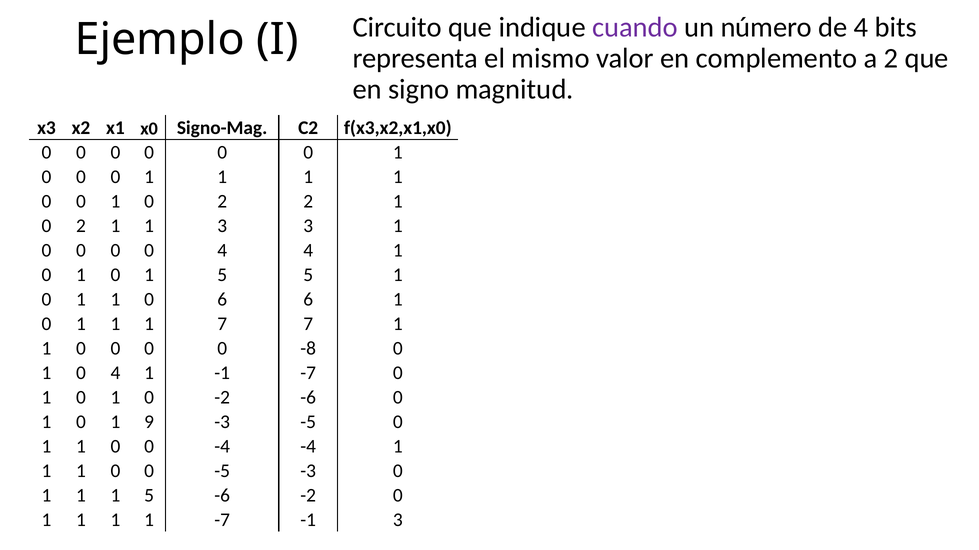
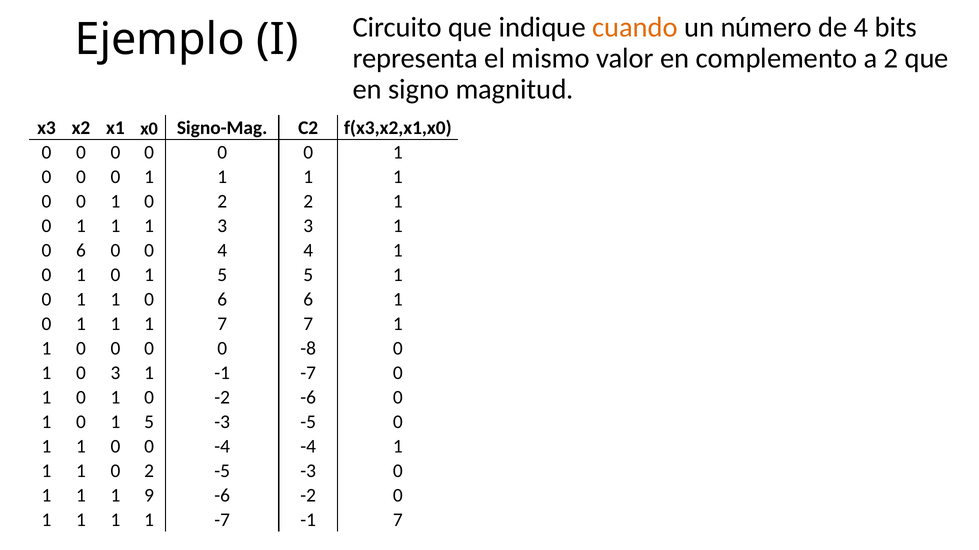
cuando colour: purple -> orange (635, 28)
2: 2 -> 1 (81, 226)
0: 0 -> 6 (81, 251)
1 0 4: 4 -> 3 (115, 374)
9: 9 -> 5 (149, 423)
0: 0 -> 2 (149, 472)
1 1 5: 5 -> 9 (149, 496)
-1 3: 3 -> 7 (398, 521)
